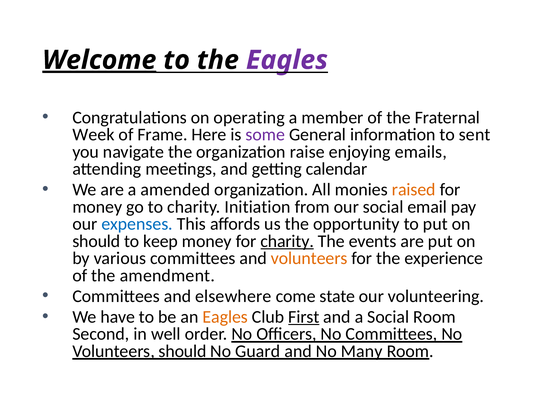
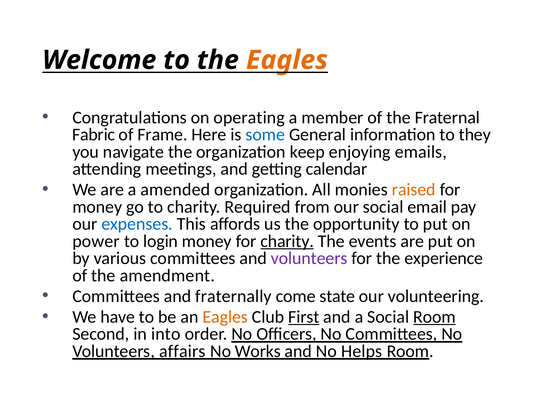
Welcome underline: present -> none (99, 60)
Eagles colour: purple -> orange (287, 60)
Week: Week -> Fabric (94, 135)
some colour: purple -> blue (265, 135)
sent: sent -> they (475, 135)
raise: raise -> keep (307, 152)
Initiation: Initiation -> Required (258, 207)
should: should -> power (96, 241)
keep: keep -> login (161, 241)
volunteers colour: orange -> purple (309, 258)
elsewhere: elsewhere -> fraternally (233, 296)
Room underline: none -> present (434, 317)
well: well -> into (166, 334)
Volunteers should: should -> affairs (182, 351)
Guard: Guard -> Works (258, 351)
Many: Many -> Helps (362, 351)
